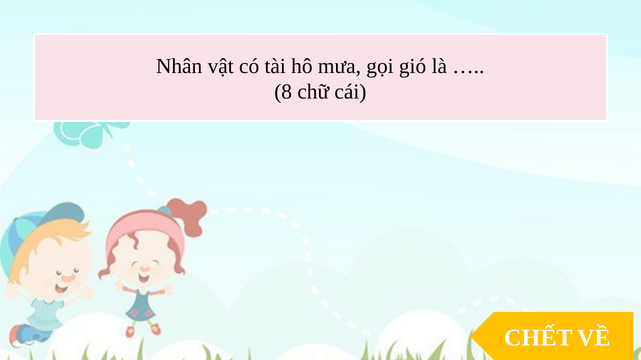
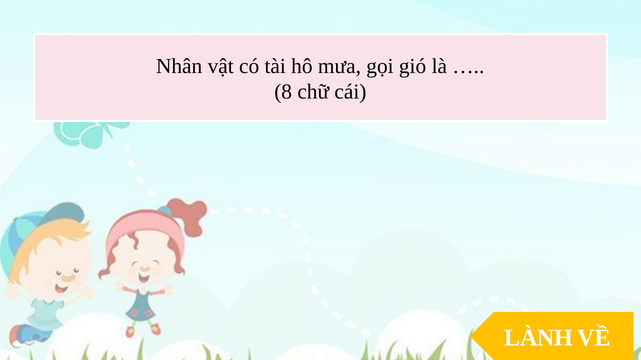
CHẾT: CHẾT -> LÀNH (539, 338)
